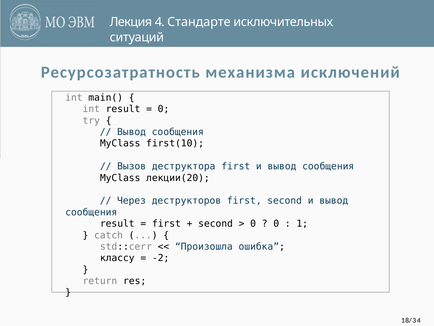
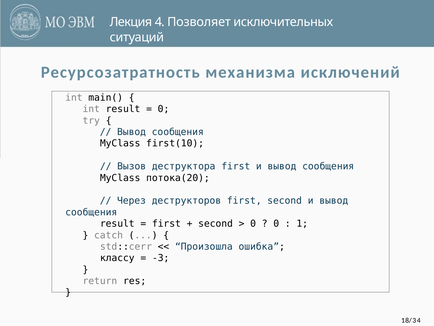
Стандарте: Стандарте -> Позволяет (199, 22)
лекции(20: лекции(20 -> потока(20 (178, 178)
-2: -2 -> -3 (161, 258)
